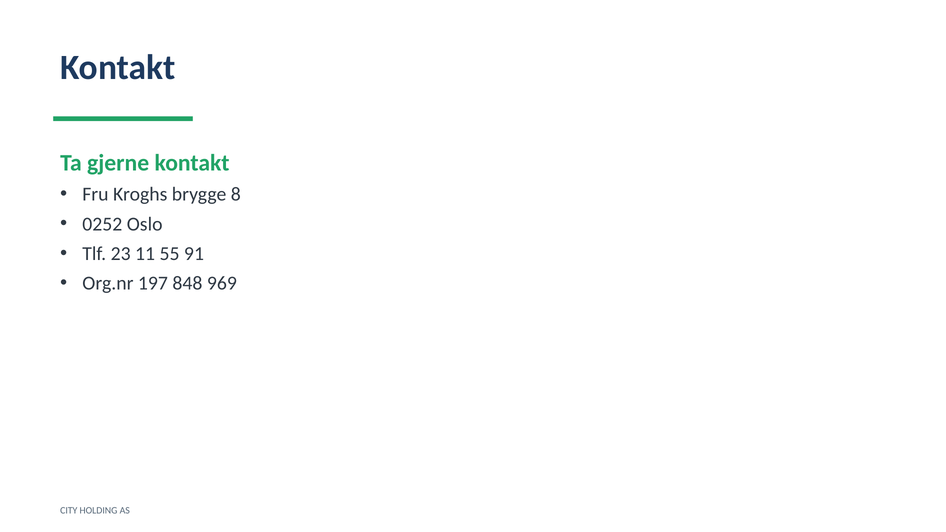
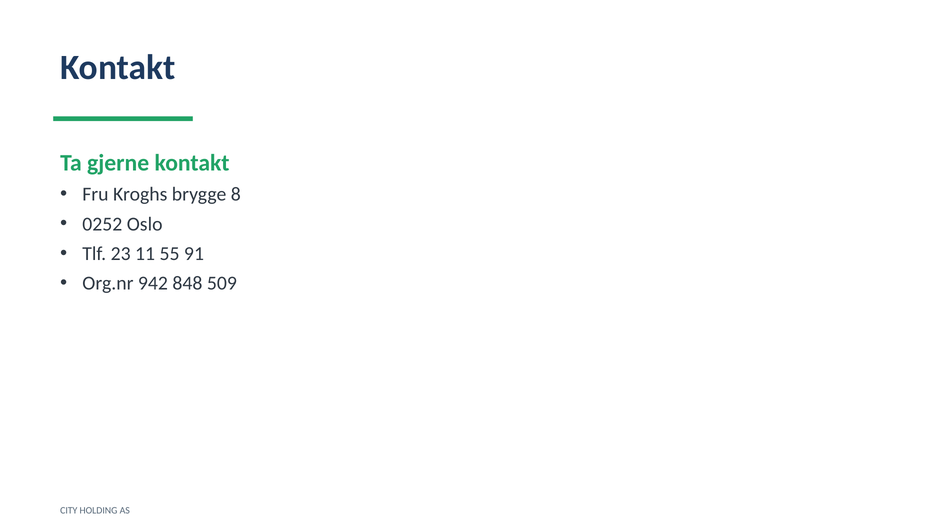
197: 197 -> 942 (153, 283)
969: 969 -> 509 (222, 283)
